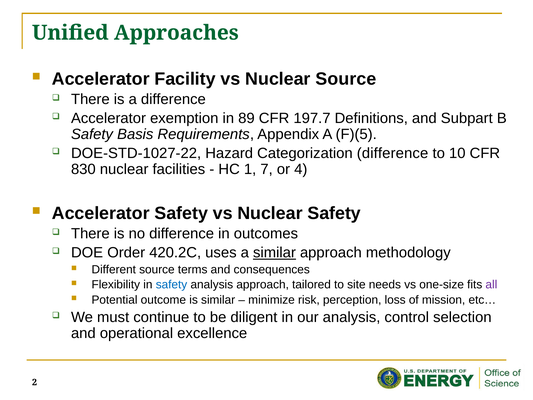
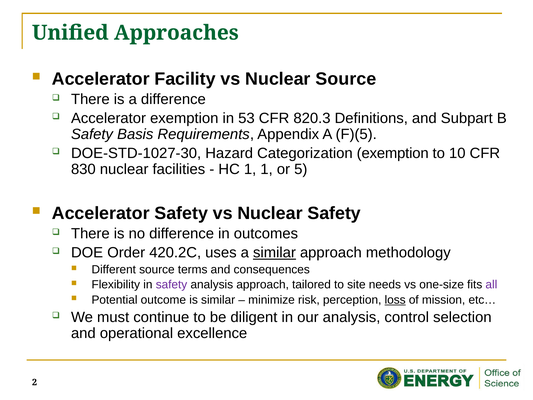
89: 89 -> 53 (246, 118)
197.7: 197.7 -> 820.3 (312, 118)
DOE-STD-1027-22: DOE-STD-1027-22 -> DOE-STD-1027-30 (136, 153)
Categorization difference: difference -> exemption (393, 153)
1 7: 7 -> 1 (267, 169)
4: 4 -> 5 (301, 169)
safety colour: blue -> purple (171, 284)
loss underline: none -> present (395, 300)
